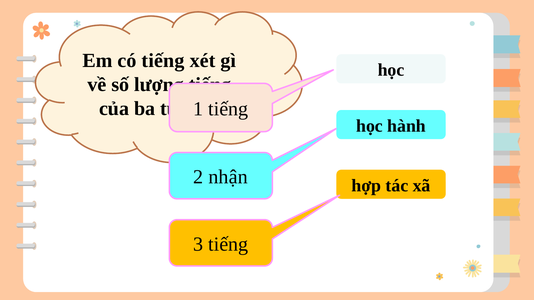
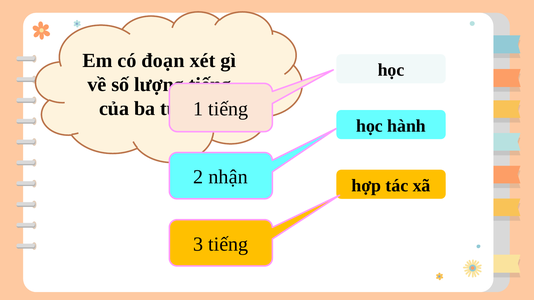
có tiếng: tiếng -> đoạn (163, 61)
